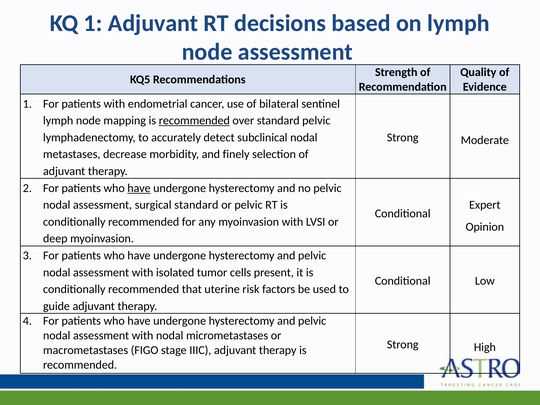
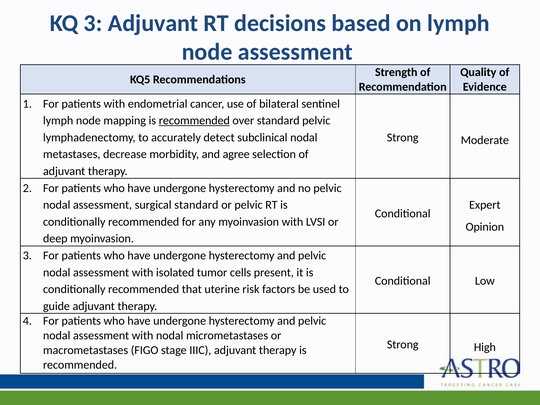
KQ 1: 1 -> 3 (93, 23)
finely: finely -> agree (236, 154)
have underline: present -> none (139, 188)
